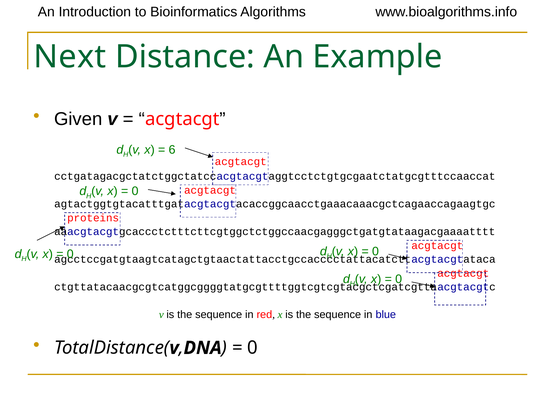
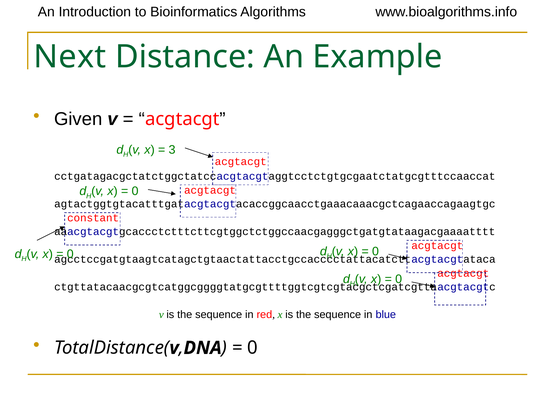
6: 6 -> 3 (172, 150)
proteins: proteins -> constant (93, 218)
